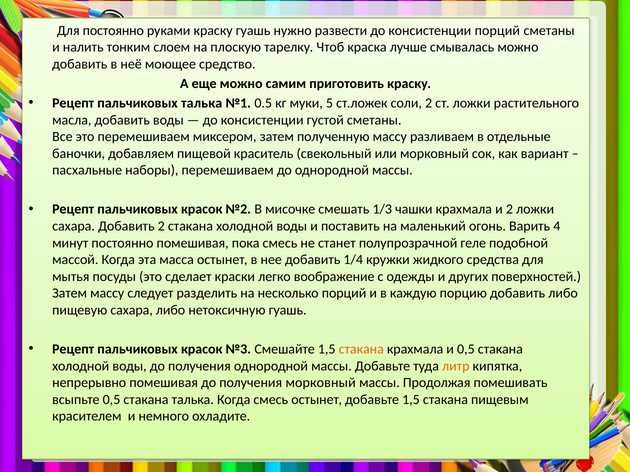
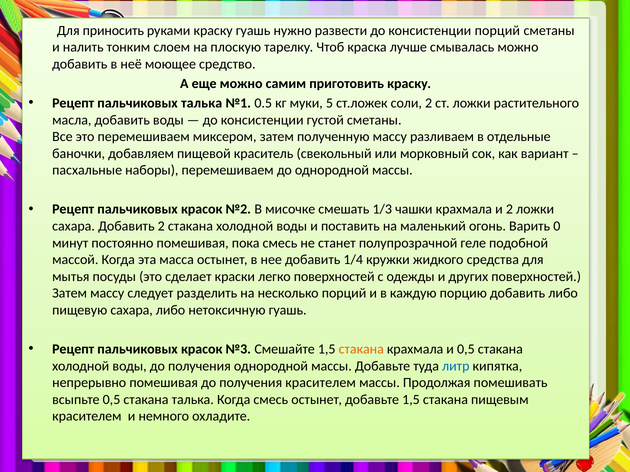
Для постоянно: постоянно -> приносить (113, 30)
4: 4 -> 0 (557, 226)
легко воображение: воображение -> поверхностей (334, 277)
литр colour: orange -> blue (456, 366)
получения морковный: морковный -> красителем (321, 383)
